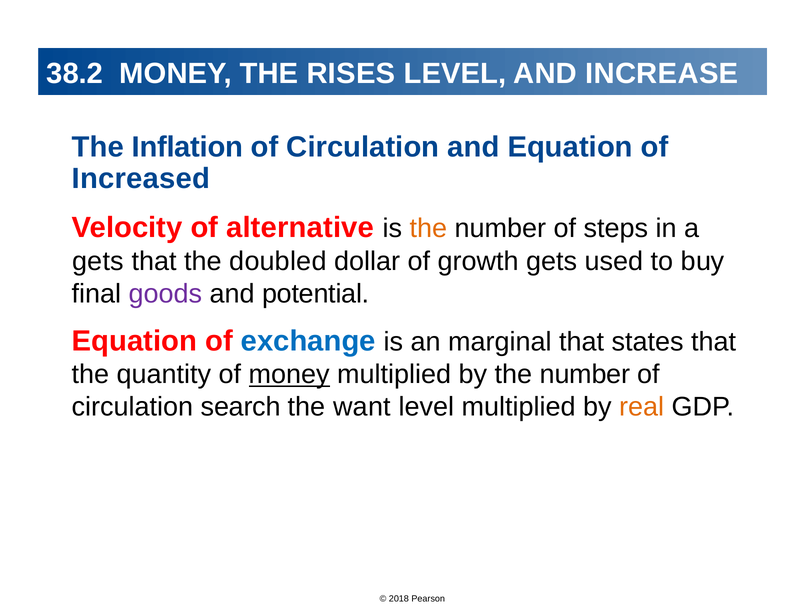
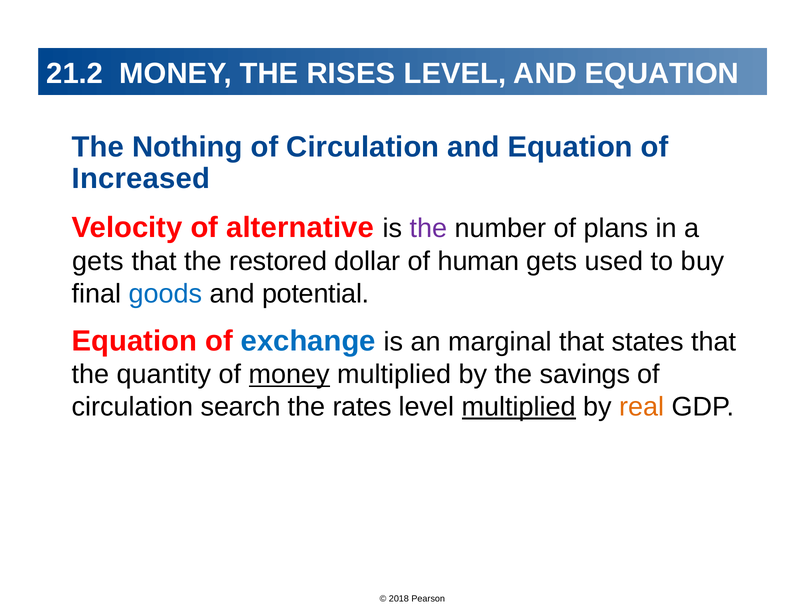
38.2: 38.2 -> 21.2 (75, 73)
LEVEL AND INCREASE: INCREASE -> EQUATION (662, 73)
Inflation: Inflation -> Nothing (187, 147)
the colour: orange -> purple (428, 229)
steps: steps -> plans (616, 229)
doubled: doubled -> restored (278, 261)
growth: growth -> human (479, 261)
goods colour: purple -> blue (166, 294)
by the number: number -> savings (585, 375)
want: want -> rates (362, 407)
multiplied underline: none -> present (519, 407)
